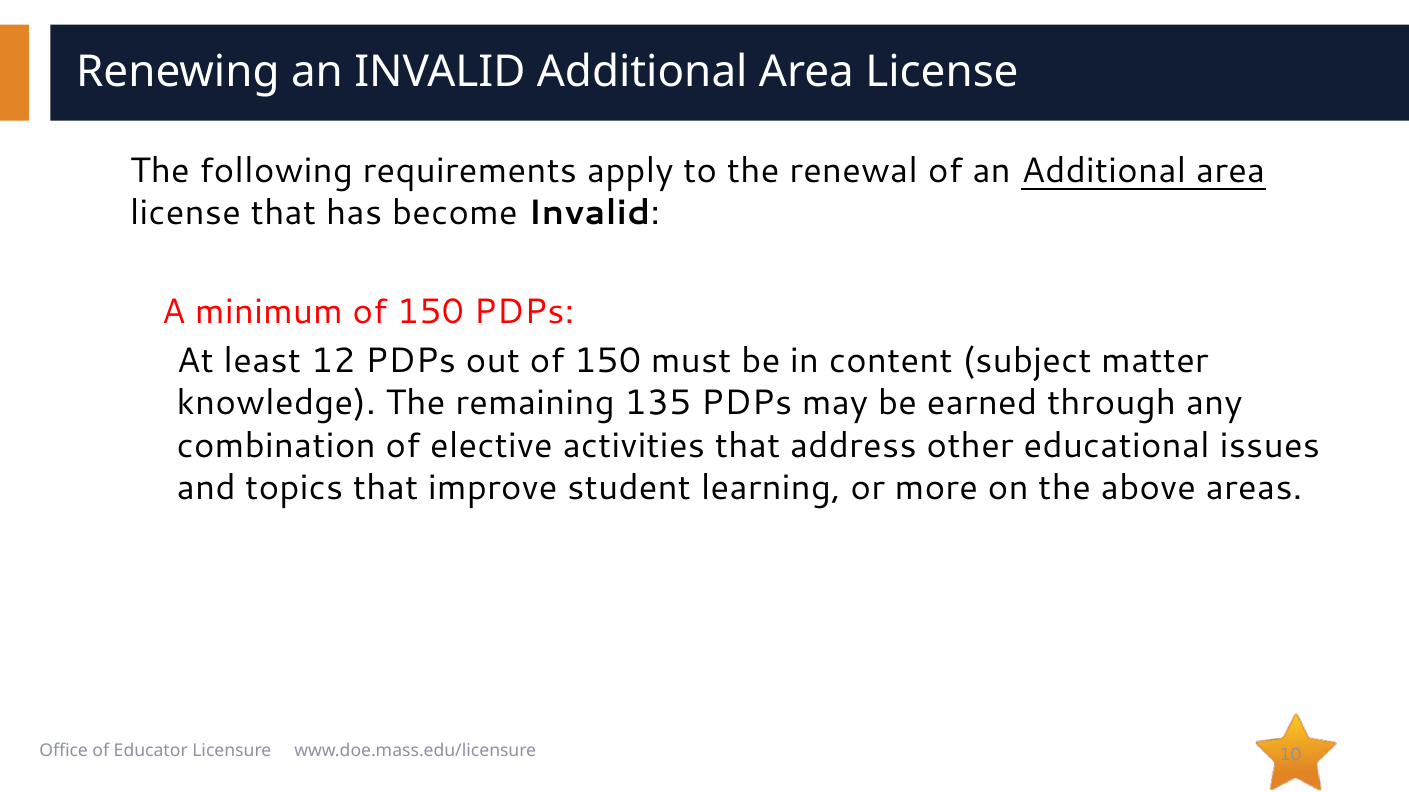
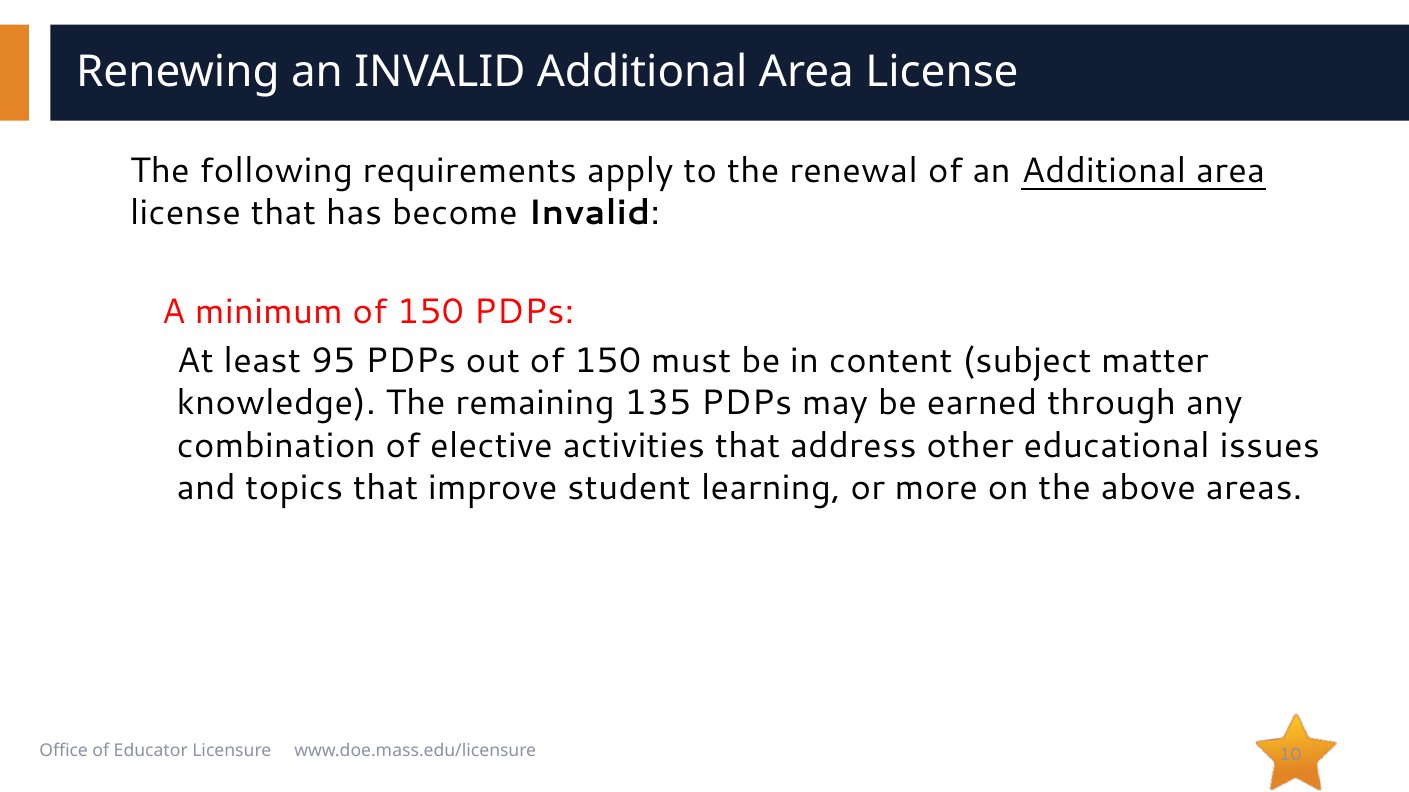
12: 12 -> 95 (333, 361)
